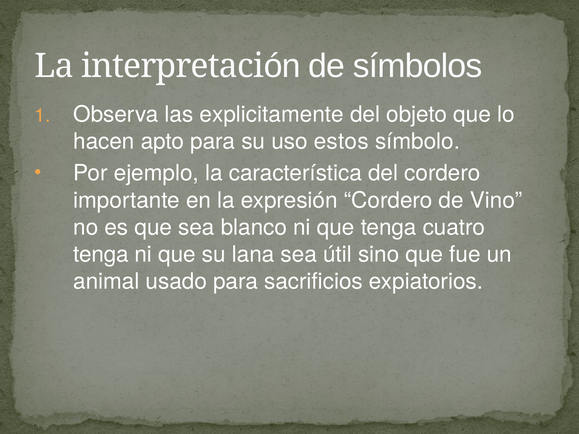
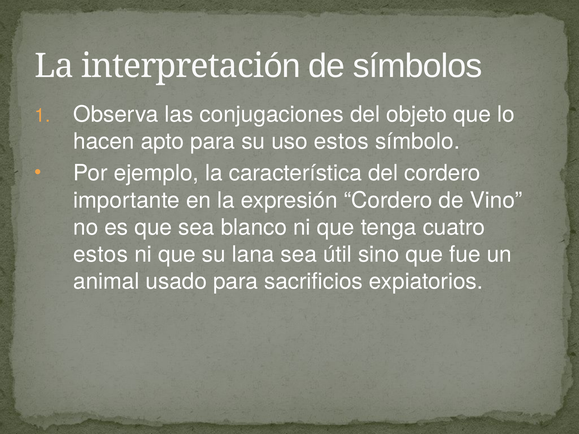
explicitamente: explicitamente -> conjugaciones (272, 114)
tenga: tenga -> estos (101, 254)
